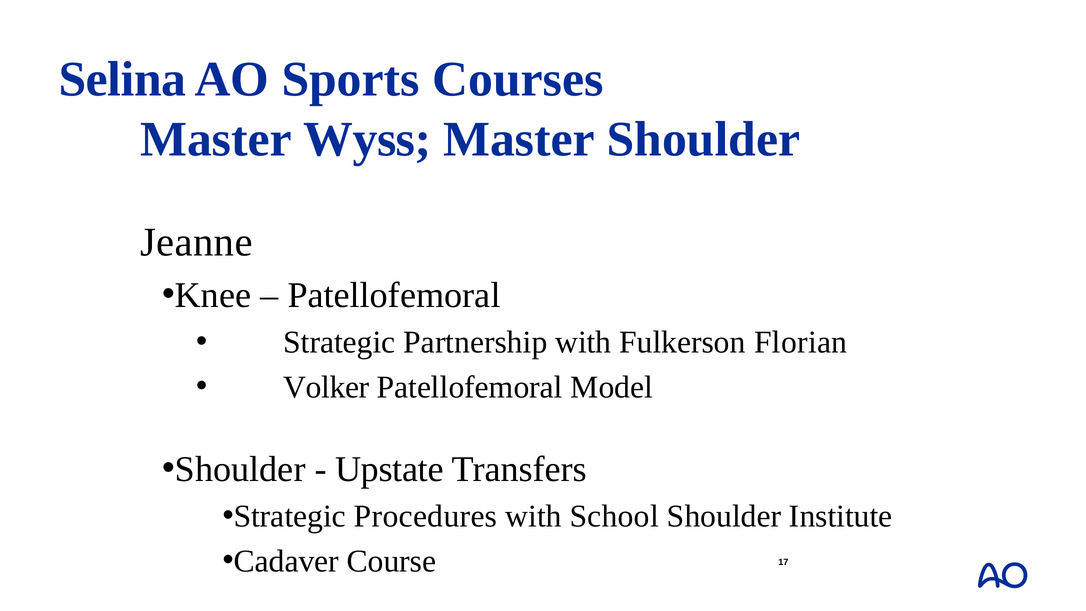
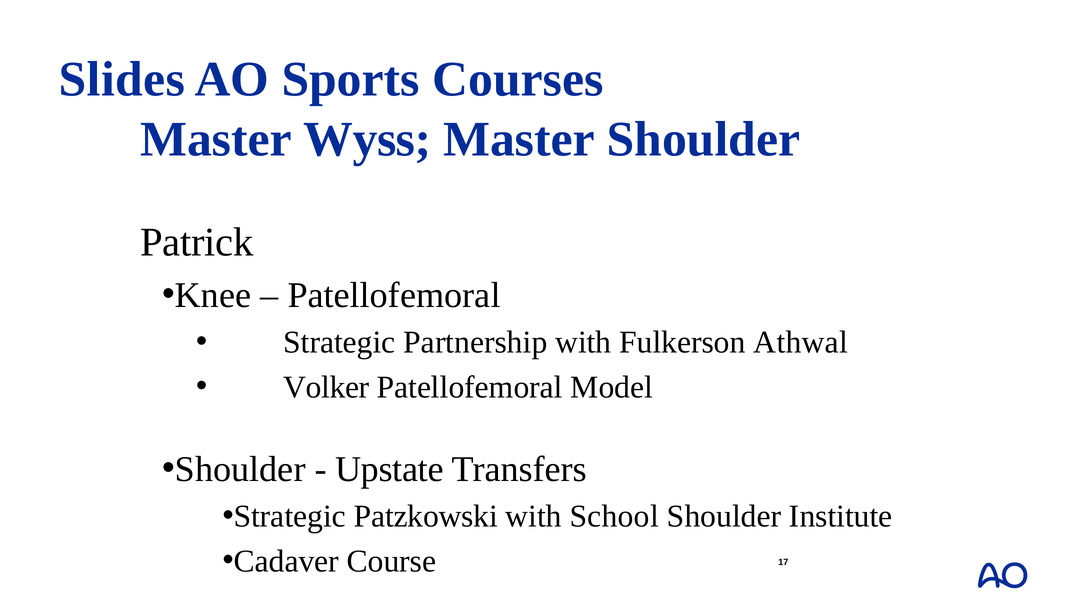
Selina: Selina -> Slides (122, 79)
Jeanne: Jeanne -> Patrick (197, 242)
Florian: Florian -> Athwal (801, 342)
Procedures: Procedures -> Patzkowski (426, 516)
